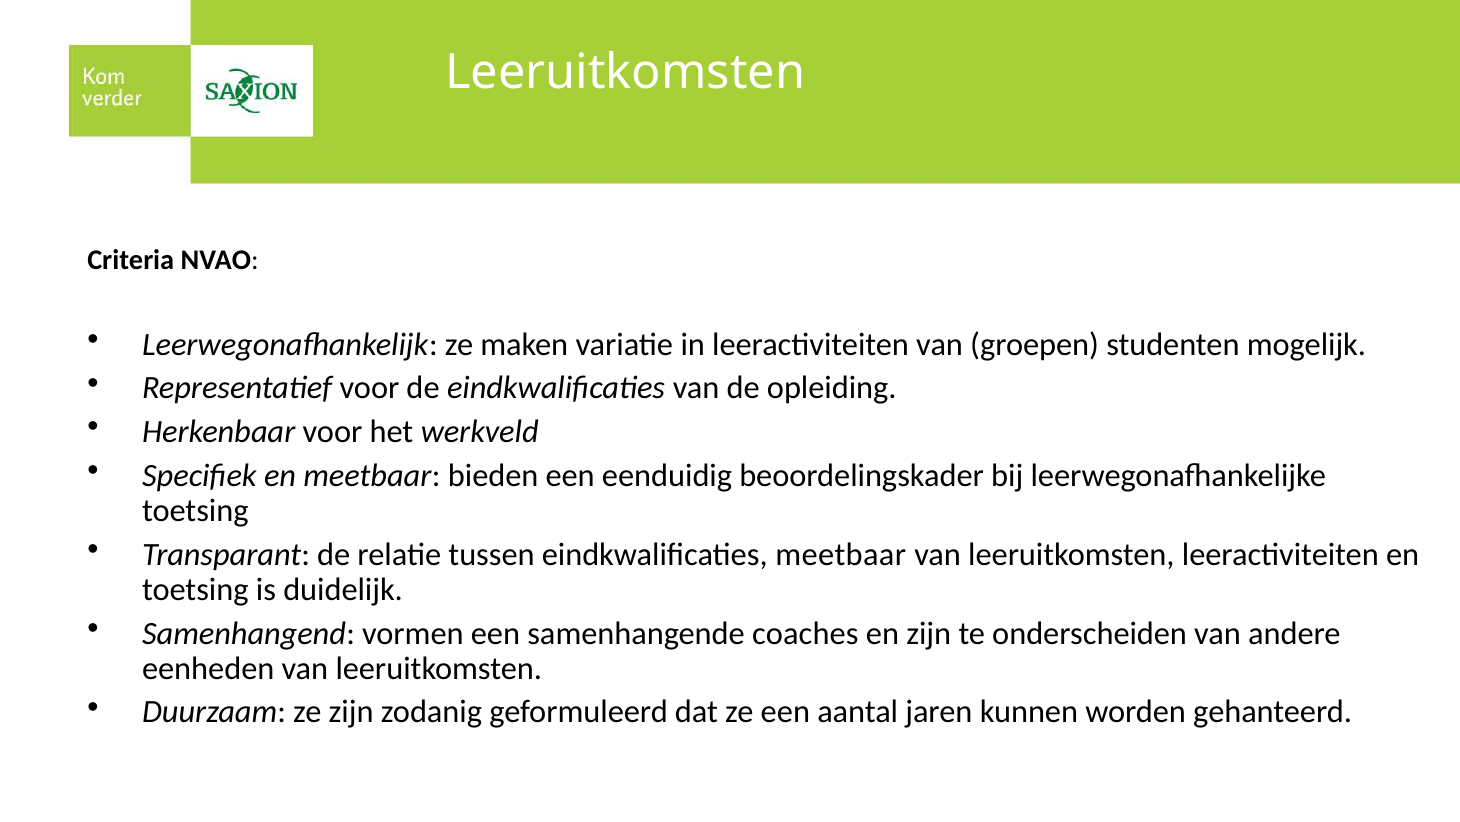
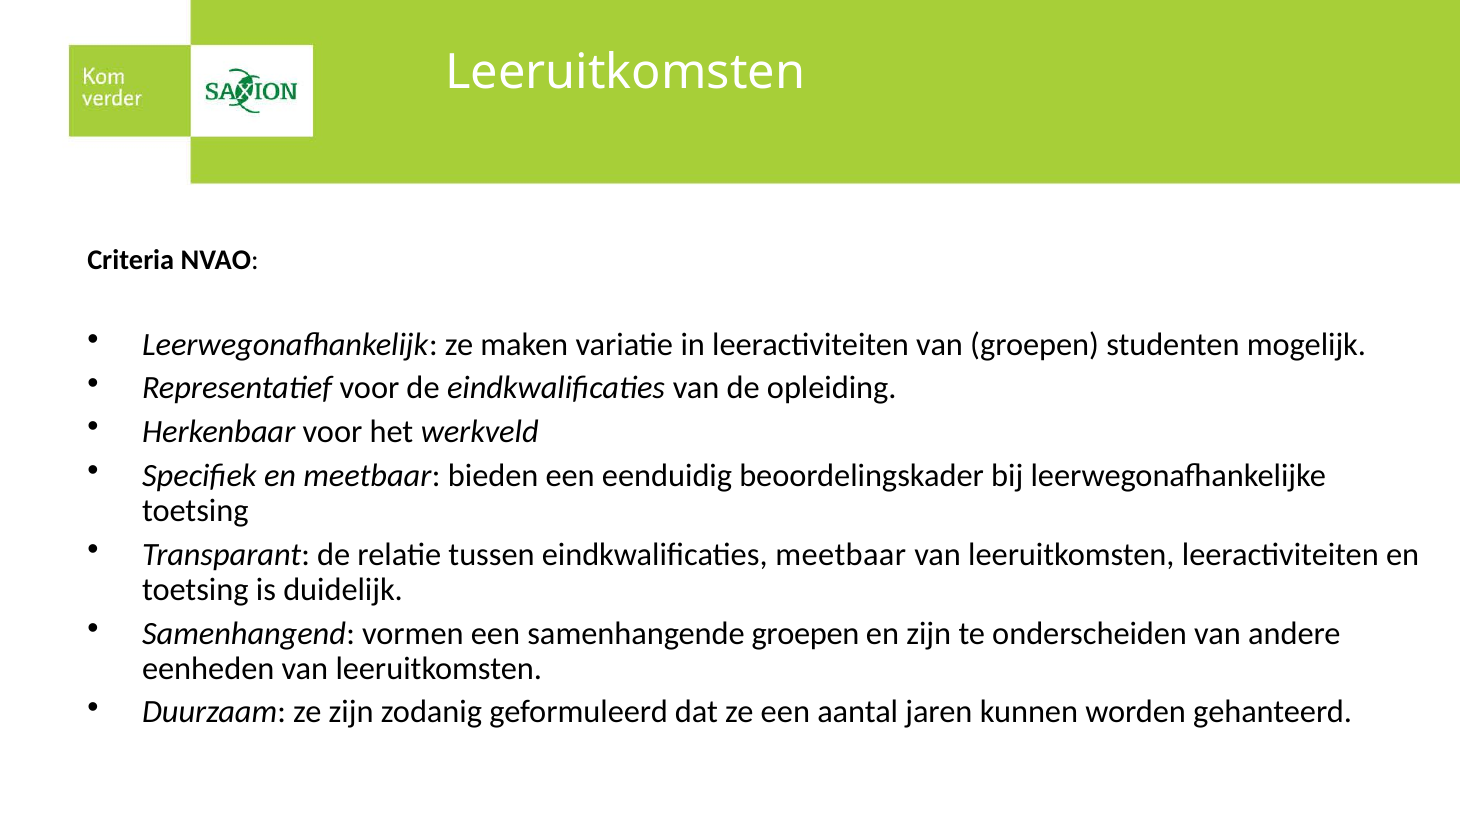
samenhangende coaches: coaches -> groepen (806, 633)
